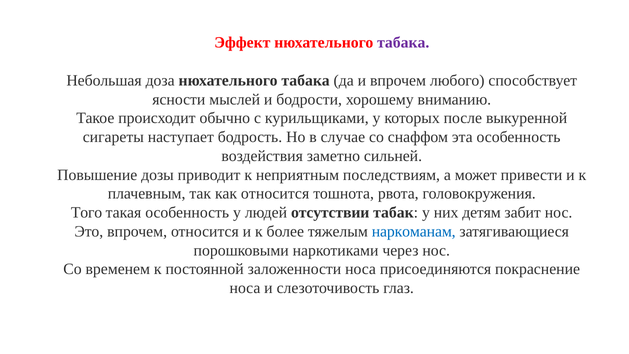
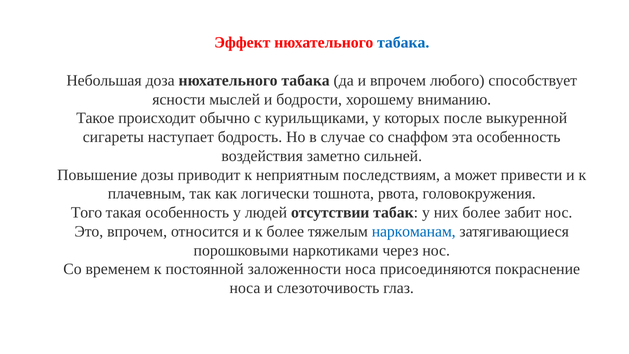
табака colour: purple -> blue (403, 43)
как относится: относится -> логически (275, 194)
них детям: детям -> более (481, 213)
